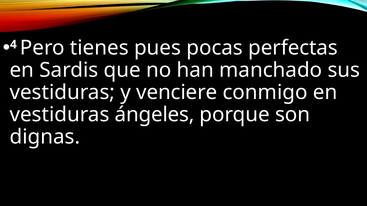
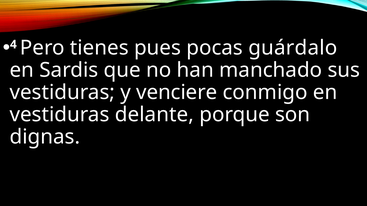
perfectas: perfectas -> guárdalo (293, 48)
ángeles: ángeles -> delante (154, 115)
